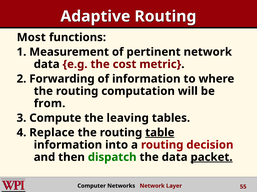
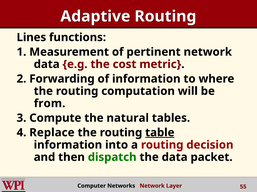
Most: Most -> Lines (31, 38)
leaving: leaving -> natural (128, 118)
packet underline: present -> none (212, 158)
